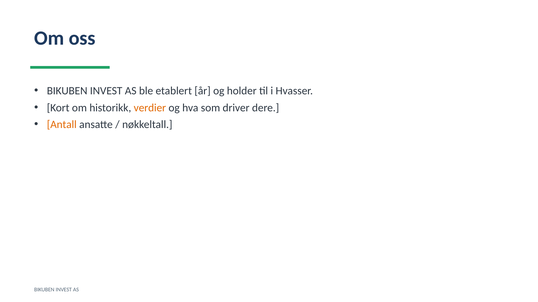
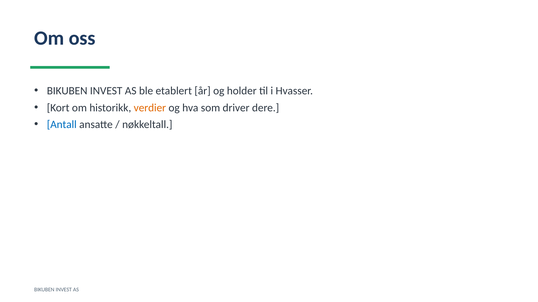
Antall colour: orange -> blue (62, 125)
